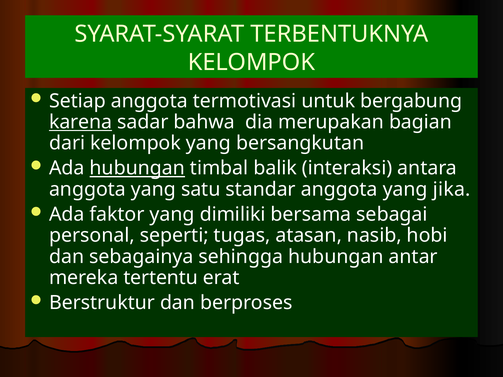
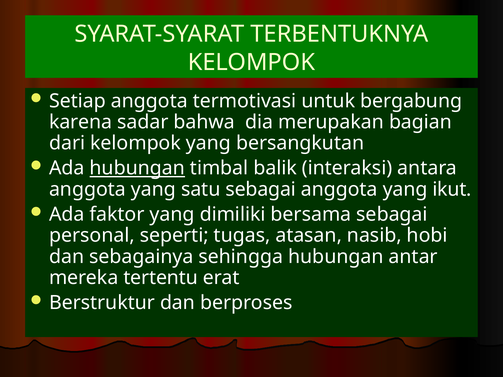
karena underline: present -> none (81, 122)
satu standar: standar -> sebagai (261, 189)
jika: jika -> ikut (452, 189)
